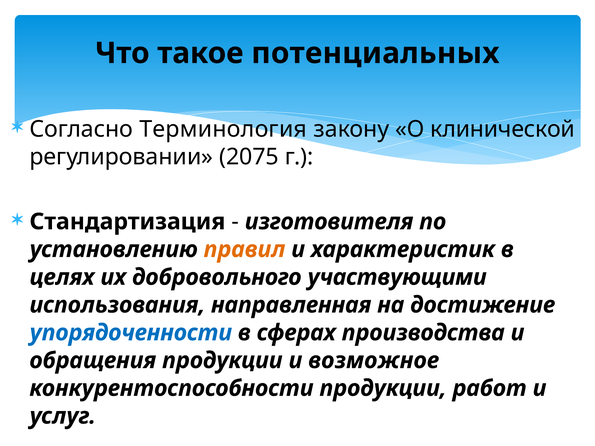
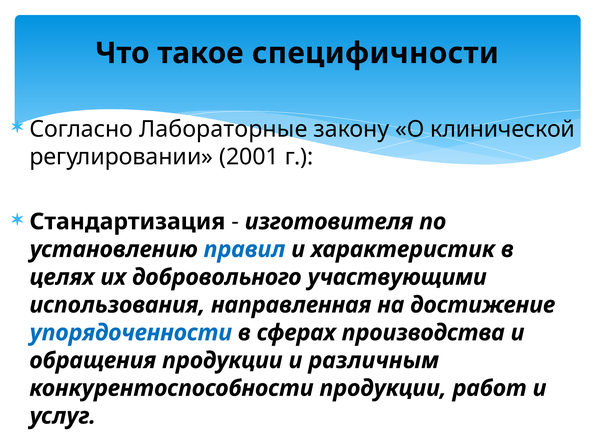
потенциальных: потенциальных -> специфичности (375, 53)
Терминология: Терминология -> Лабораторные (223, 129)
2075: 2075 -> 2001 (249, 157)
правил colour: orange -> blue (245, 250)
возможное: возможное -> различным (374, 361)
